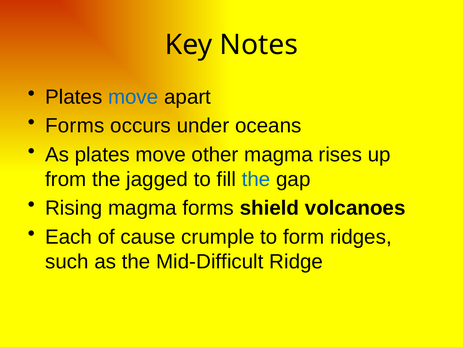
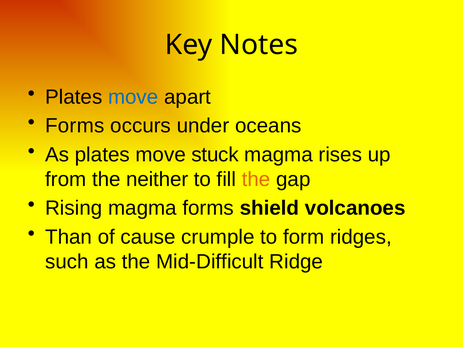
other: other -> stuck (215, 155)
jagged: jagged -> neither (157, 179)
the colour: blue -> orange (256, 179)
Each: Each -> Than (69, 237)
